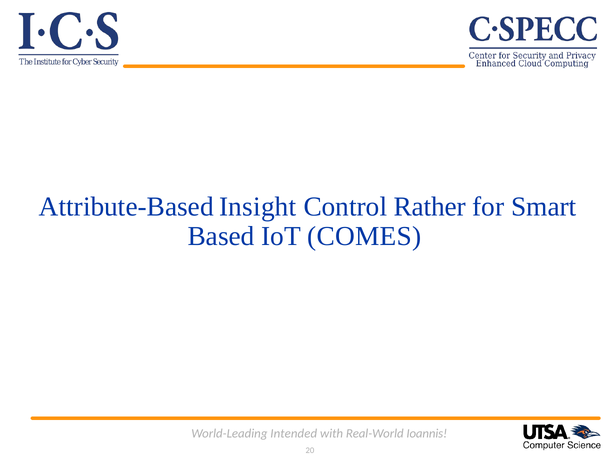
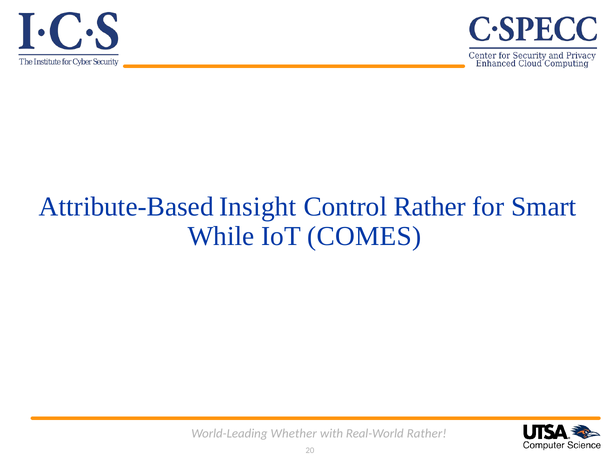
Based: Based -> While (221, 236)
Intended: Intended -> Whether (294, 433)
Real-World Ioannis: Ioannis -> Rather (427, 433)
